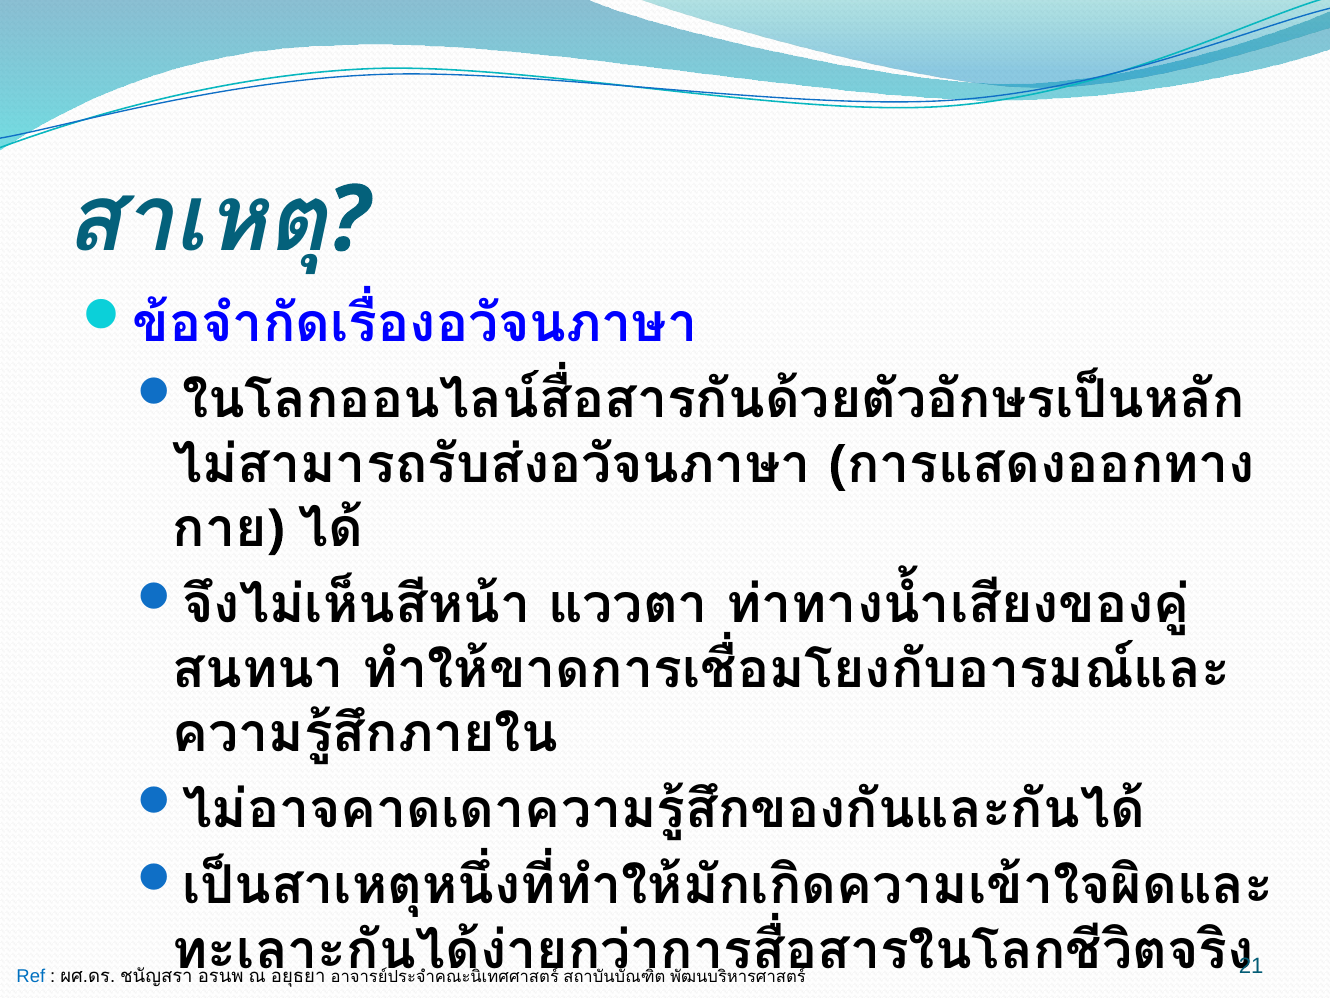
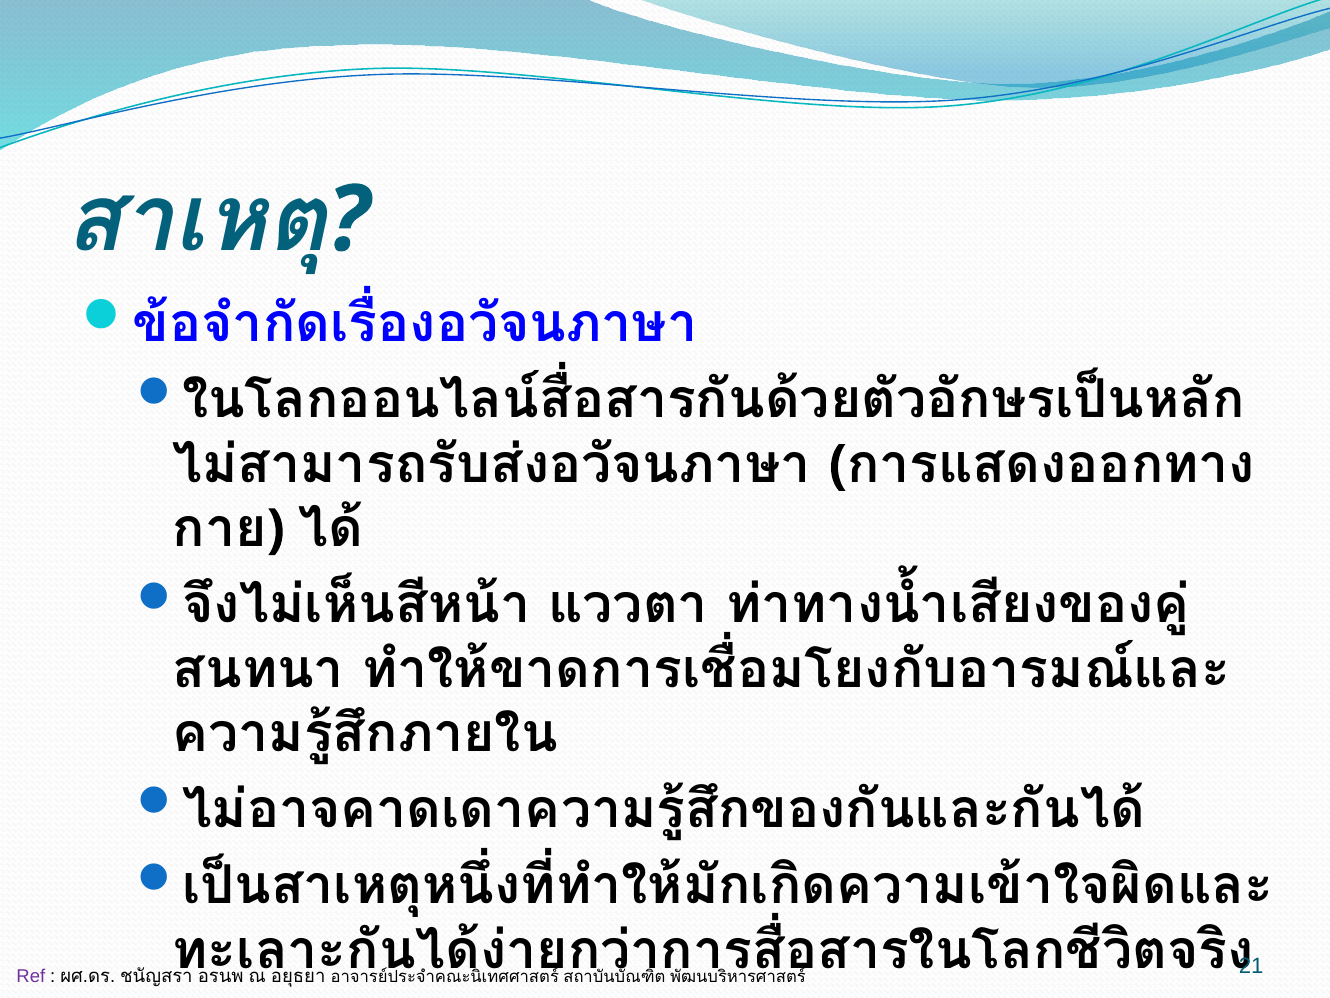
Ref colour: blue -> purple (31, 976)
